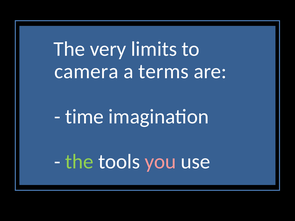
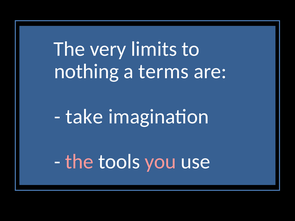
camera: camera -> nothing (86, 72)
time: time -> take (84, 117)
the colour: light green -> pink (79, 162)
